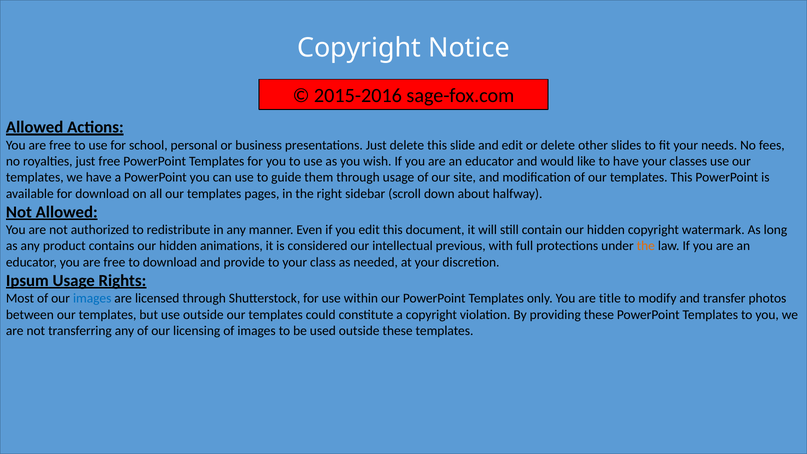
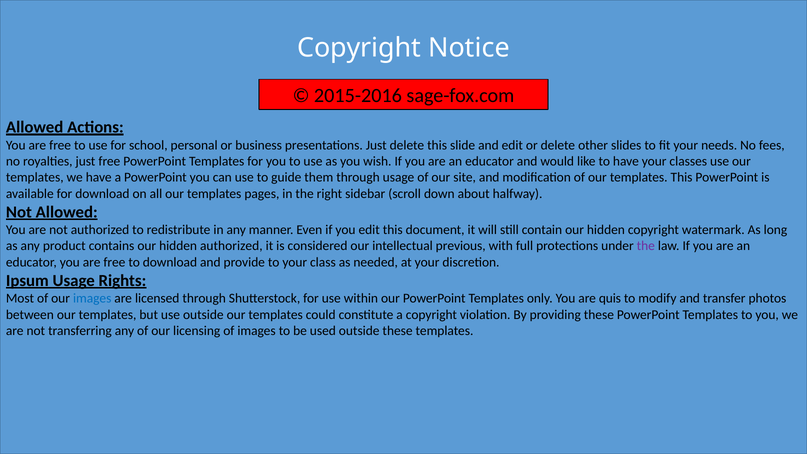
hidden animations: animations -> authorized (231, 246)
the colour: orange -> purple (646, 246)
title: title -> quis (610, 298)
